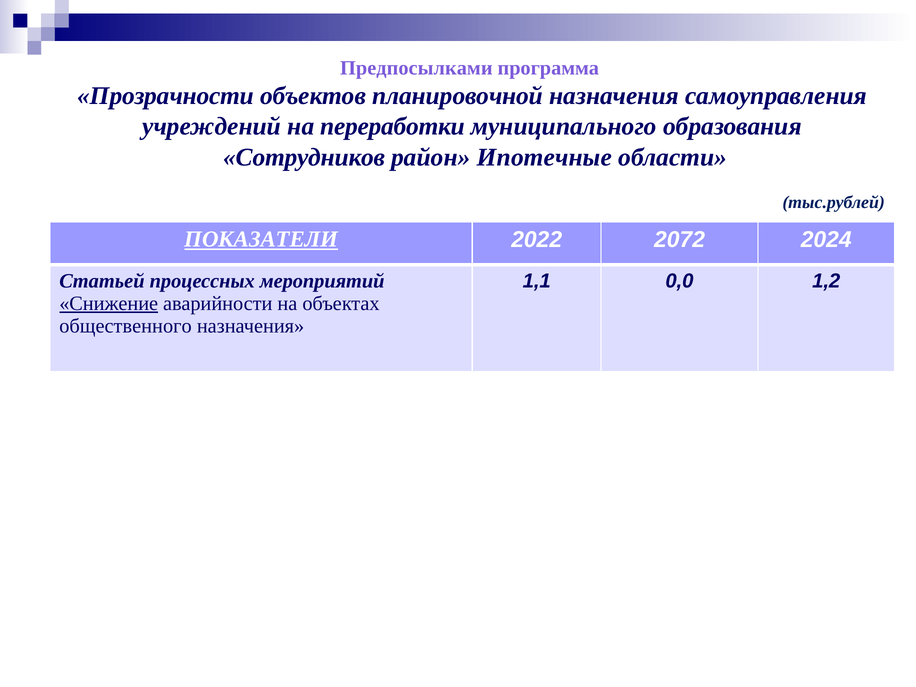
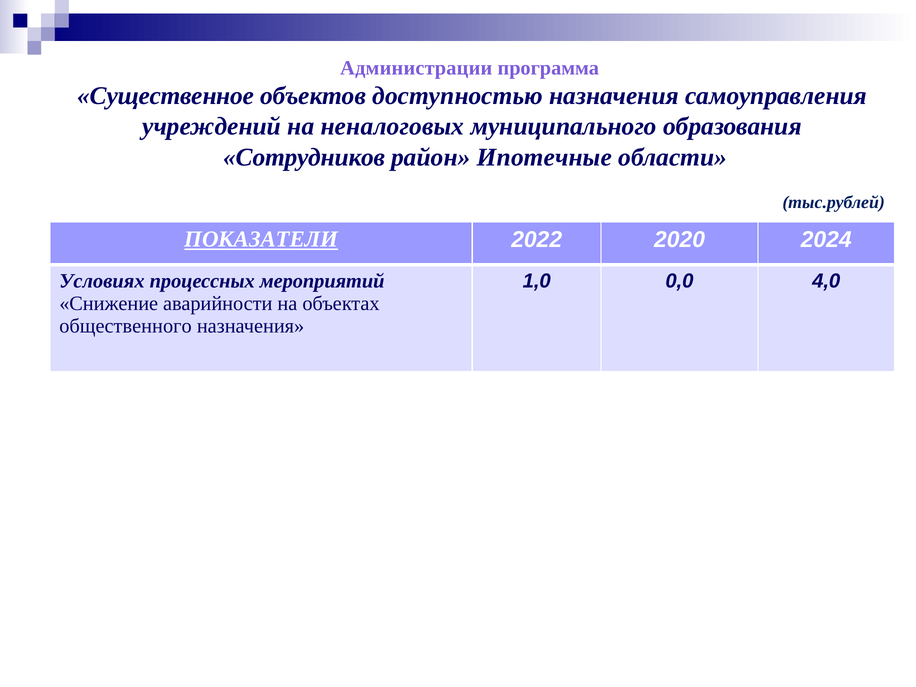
Предпосылками: Предпосылками -> Администрации (416, 68)
Прозрачности: Прозрачности -> Существенное (166, 96)
планировочной: планировочной -> доступностью (458, 96)
переработки: переработки -> неналоговых (392, 127)
2072: 2072 -> 2020 (680, 240)
Статьей: Статьей -> Условиях (102, 281)
1,1: 1,1 -> 1,0 (537, 281)
1,2: 1,2 -> 4,0 (826, 281)
Снижение underline: present -> none (109, 303)
